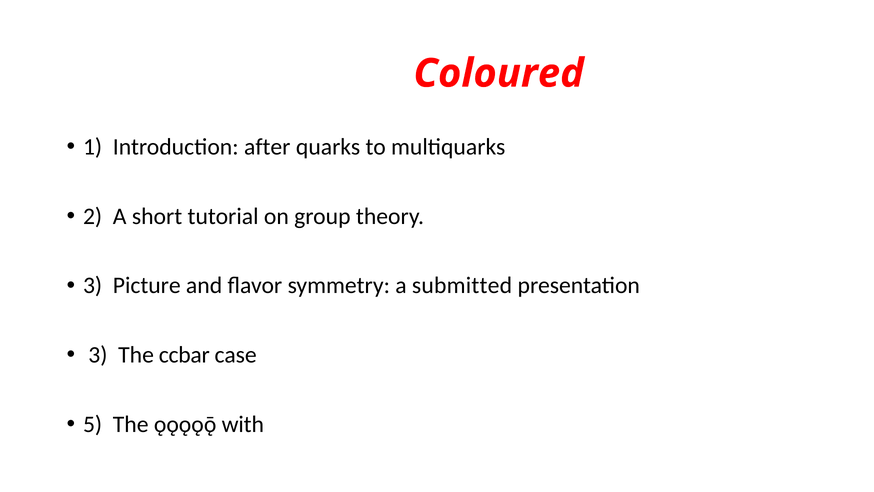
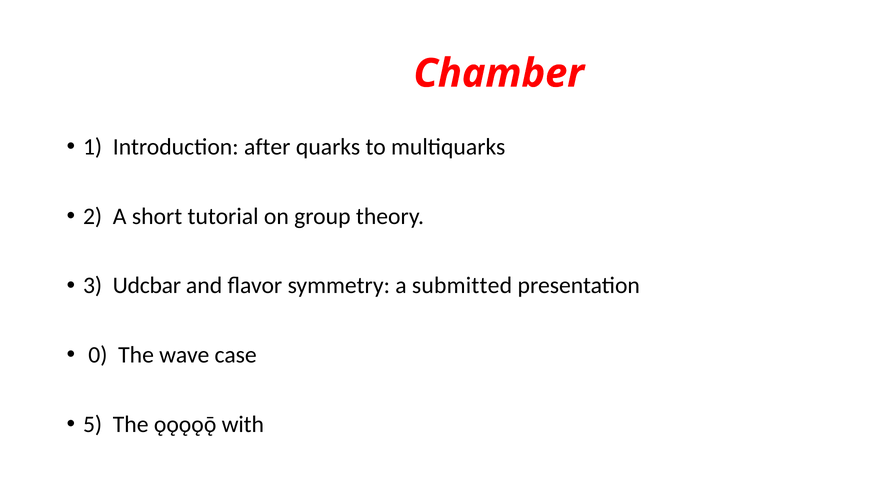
Coloured: Coloured -> Chamber (499, 73)
Picture: Picture -> Udcbar (147, 285)
3: 3 -> 0 (98, 355)
ccbar: ccbar -> wave (184, 355)
